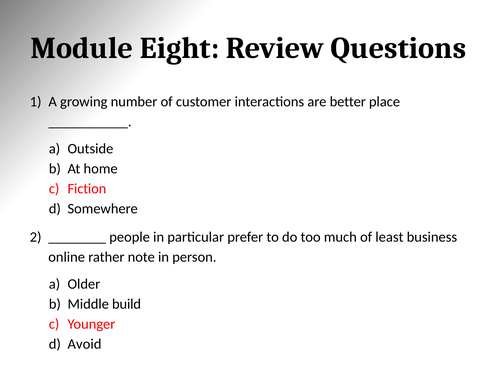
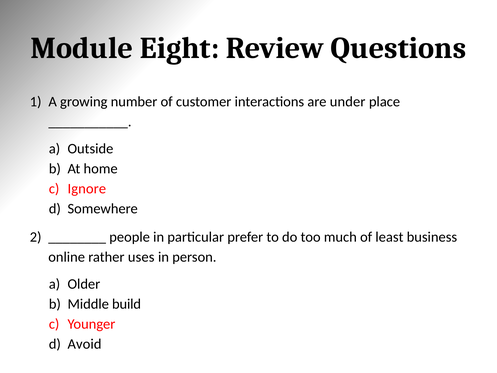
better: better -> under (348, 102)
Fiction: Fiction -> Ignore (87, 189)
note: note -> uses (141, 257)
